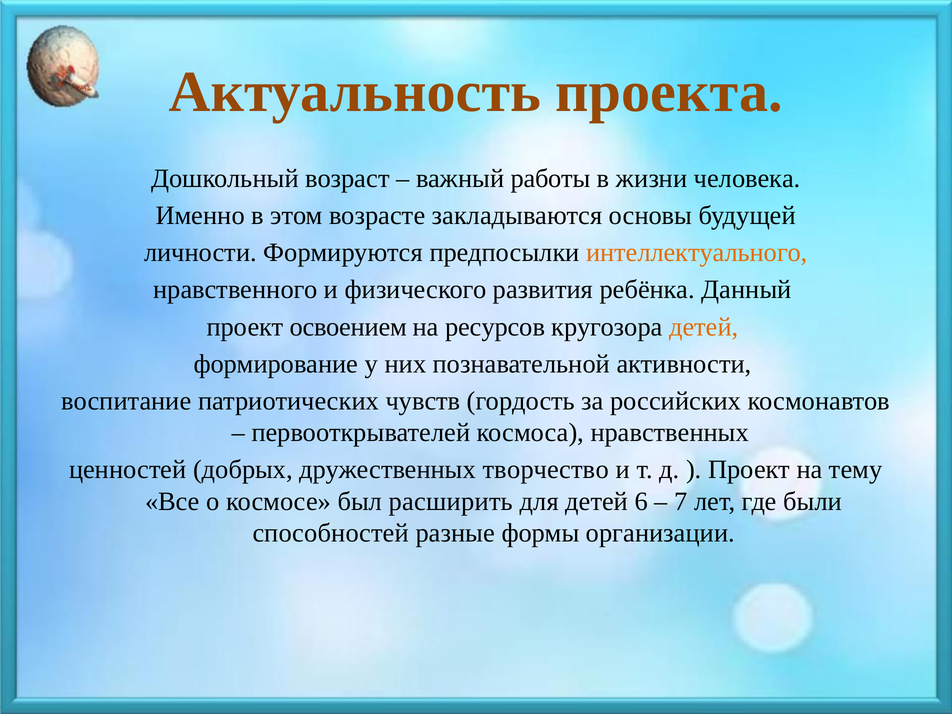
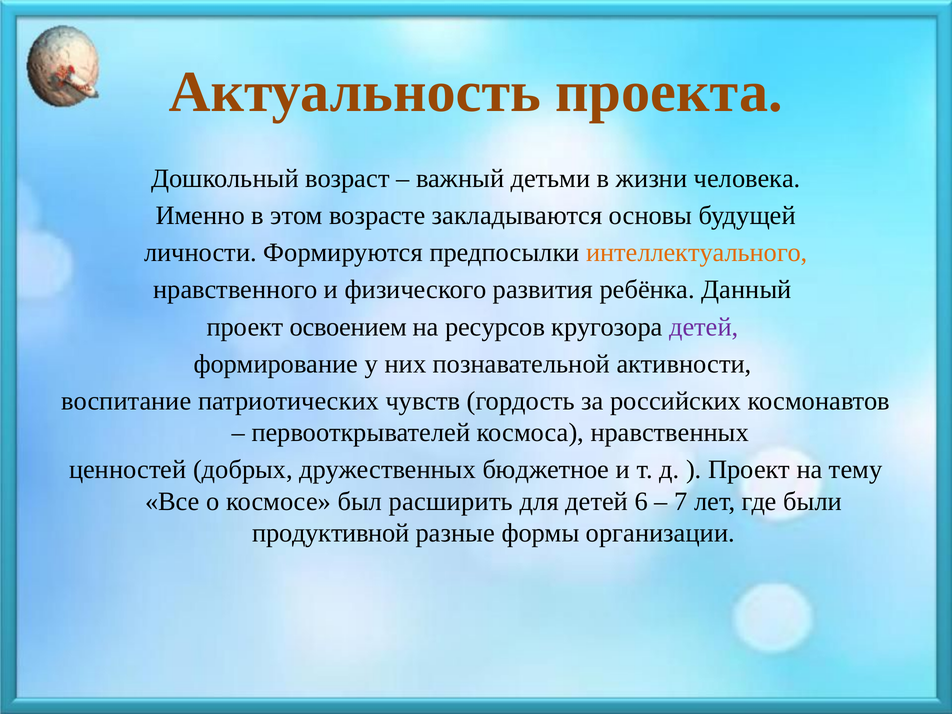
работы: работы -> детьми (551, 179)
детей colour: orange -> purple (704, 327)
творчество: творчество -> бюджетное (546, 470)
способностей: способностей -> продуктивной (331, 533)
